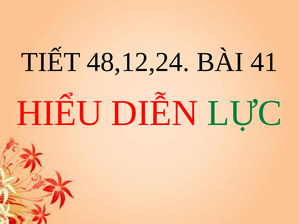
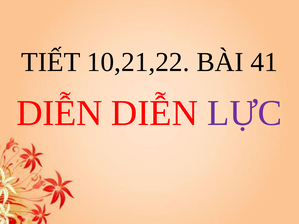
48,12,24: 48,12,24 -> 10,21,22 (138, 62)
HIỂU: HIỂU -> DIỄN (59, 113)
LỰC colour: green -> purple (245, 113)
